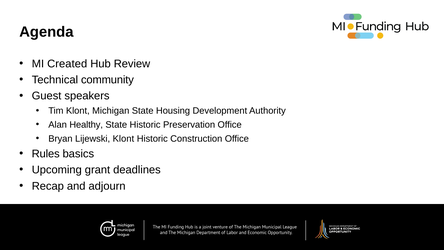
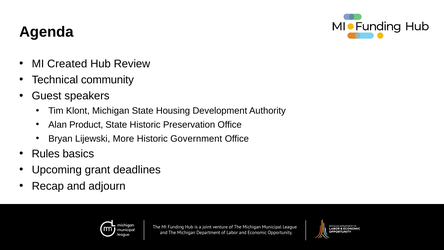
Healthy: Healthy -> Product (86, 125)
Lijewski Klont: Klont -> More (123, 139)
Construction: Construction -> Government (196, 139)
